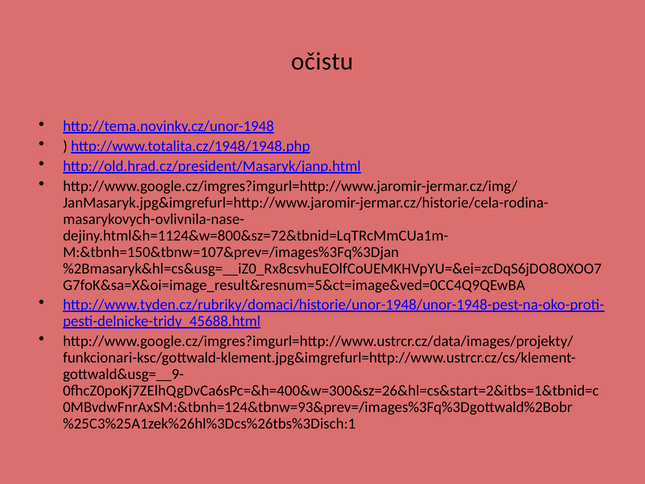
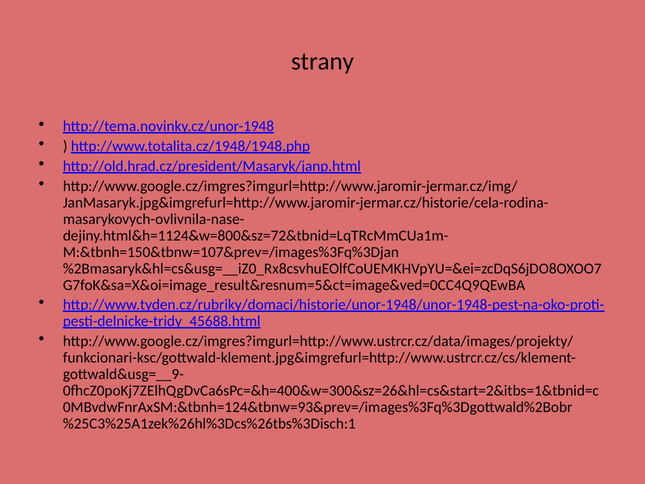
očistu: očistu -> strany (323, 61)
